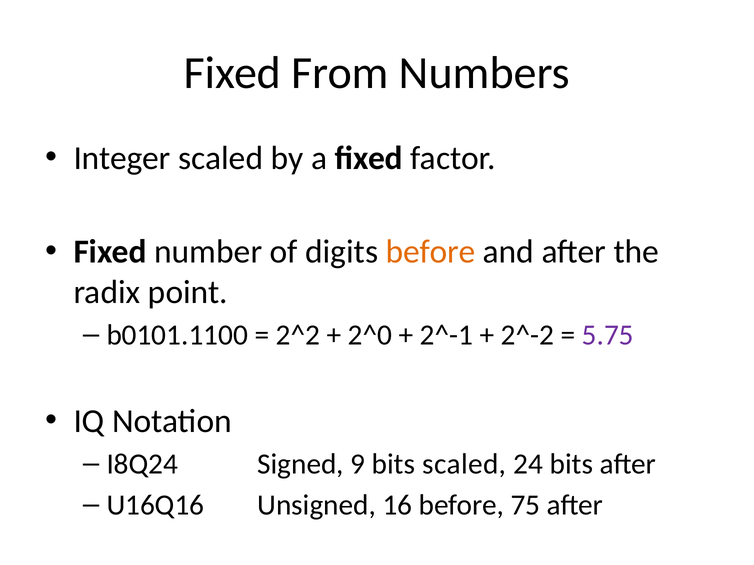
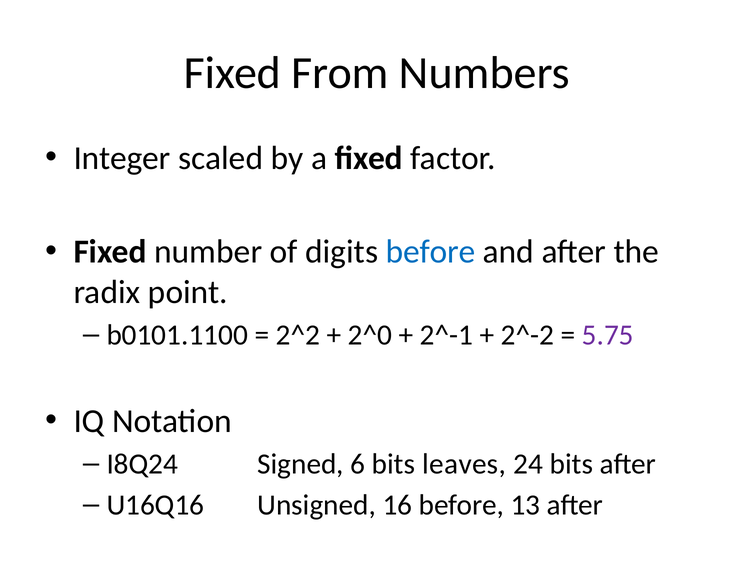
before colour: orange -> blue (431, 252)
9: 9 -> 6 (358, 465)
bits scaled: scaled -> leaves (464, 465)
75: 75 -> 13 (525, 506)
